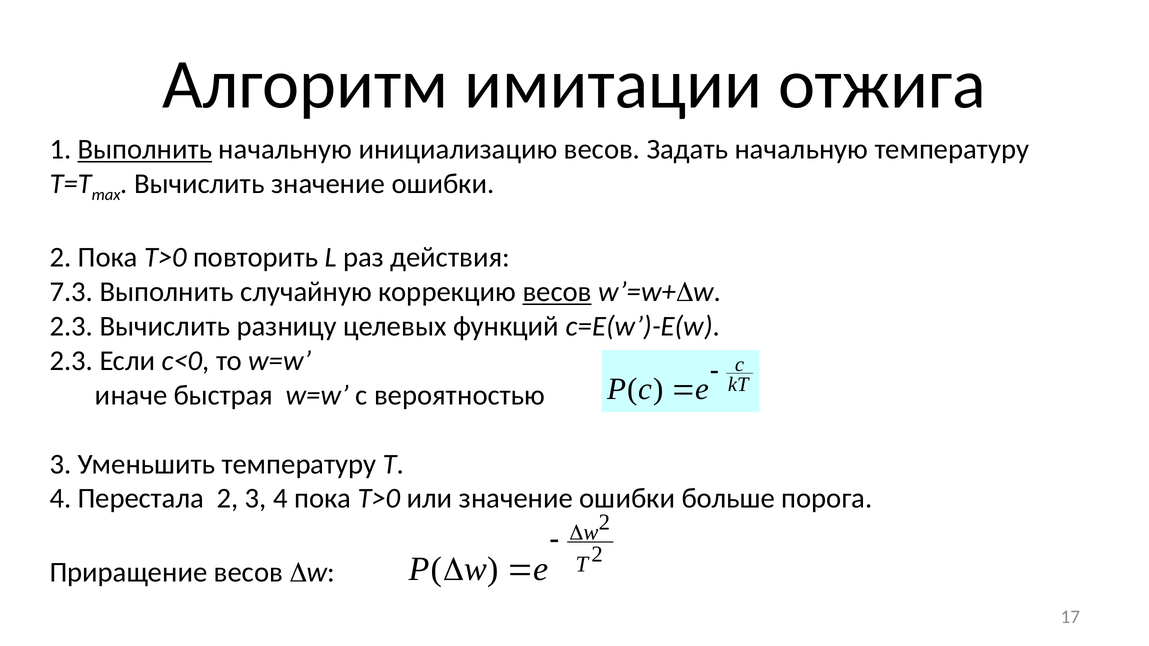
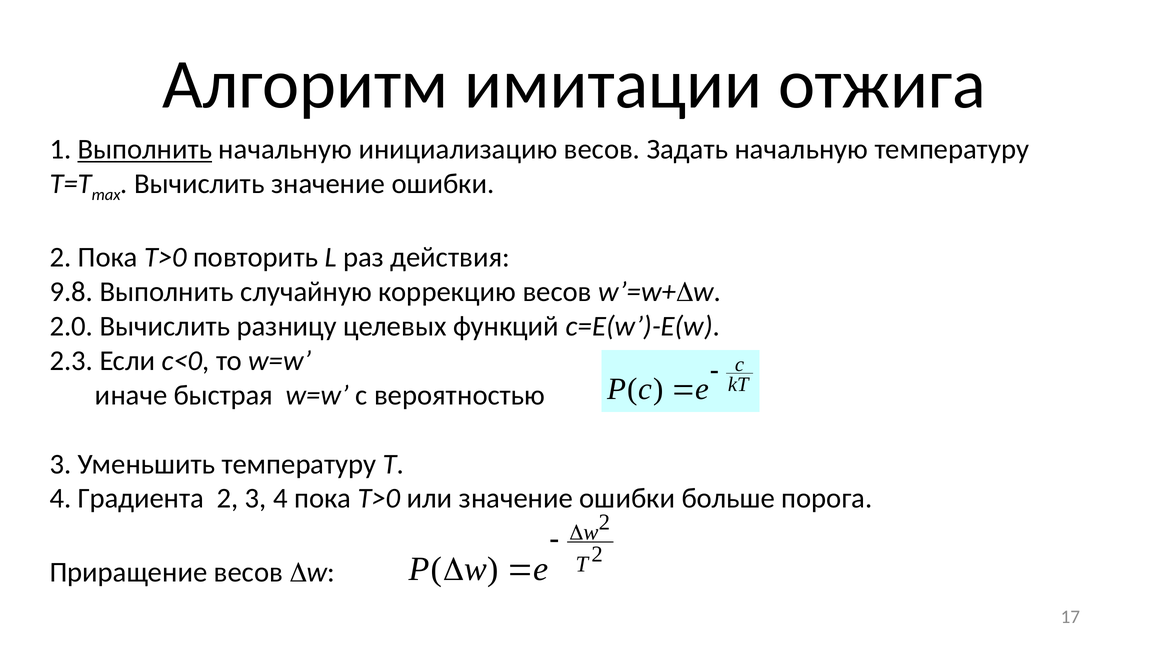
7.3: 7.3 -> 9.8 (71, 292)
весов underline: present -> none (557, 292)
2.3: 2.3 -> 2.0 (71, 326)
Перестала: Перестала -> Градиента (141, 499)
